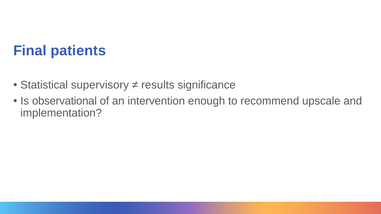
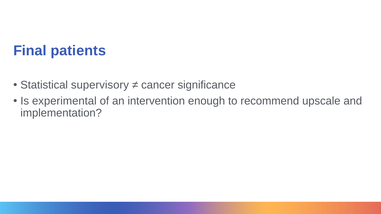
results: results -> cancer (158, 85)
observational: observational -> experimental (64, 101)
